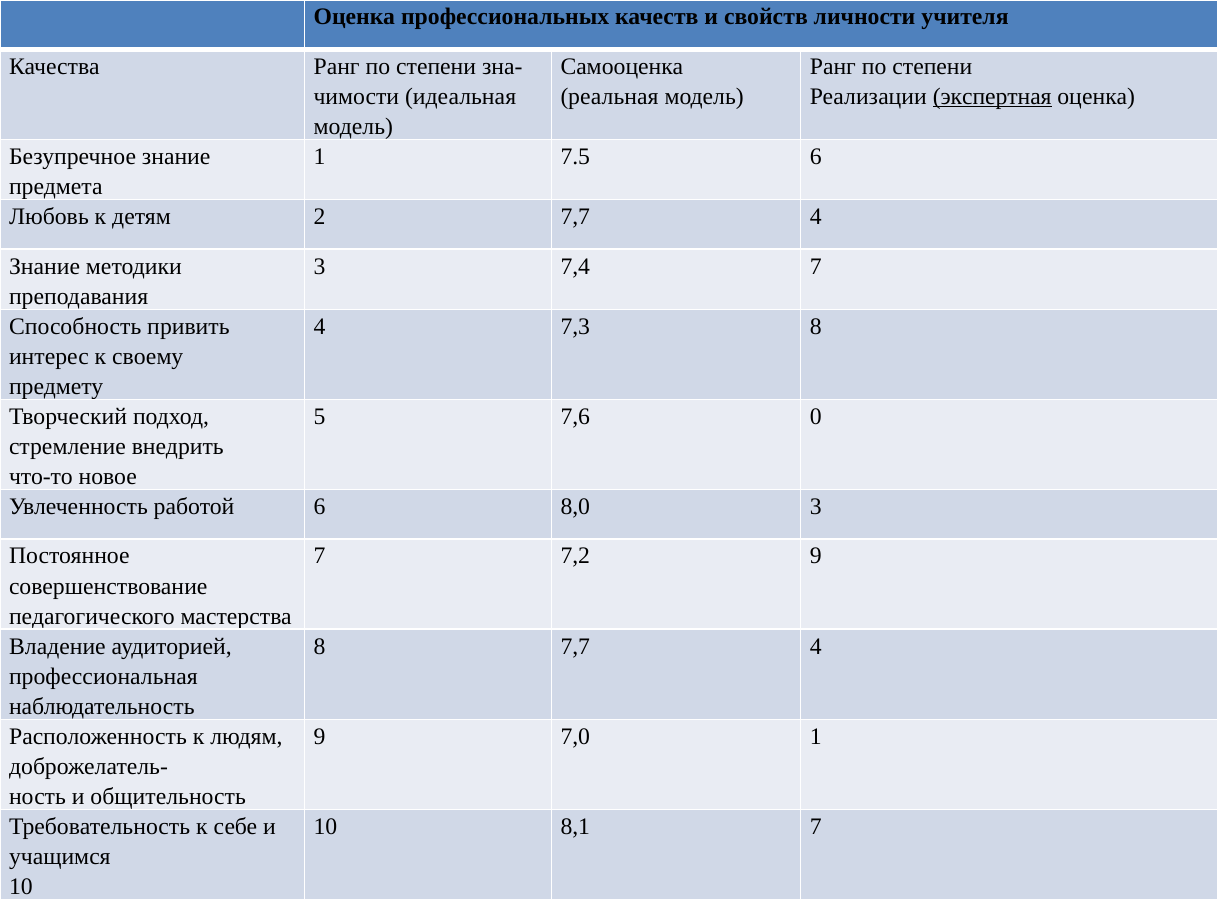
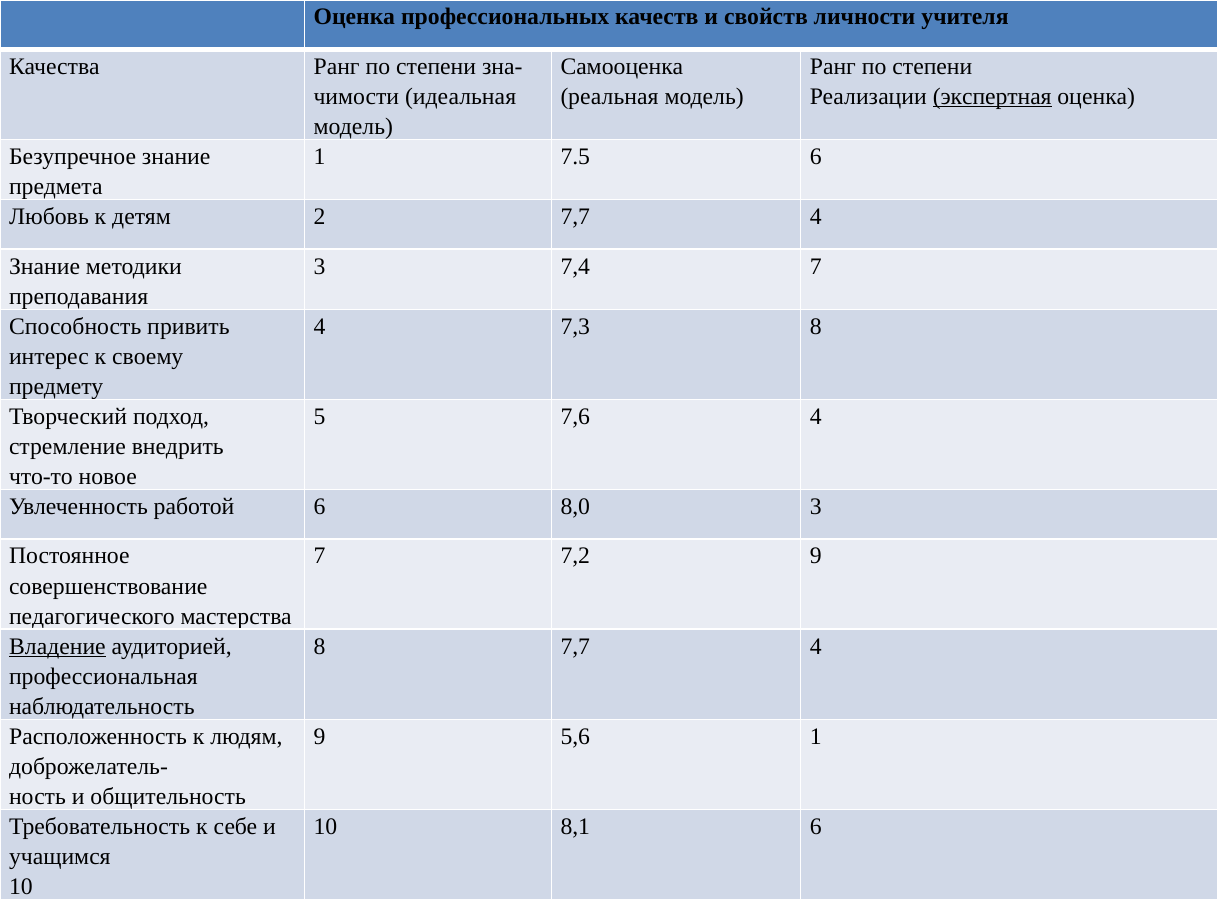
7,6 0: 0 -> 4 (816, 417)
Владение underline: none -> present (57, 647)
7,0: 7,0 -> 5,6 (575, 737)
8,1 7: 7 -> 6 (816, 827)
